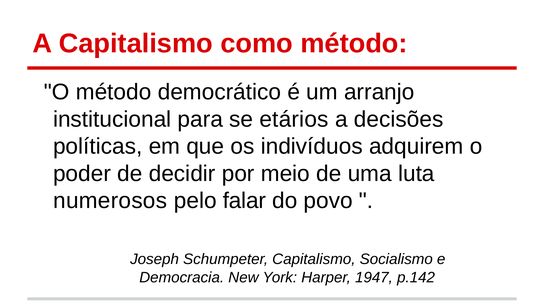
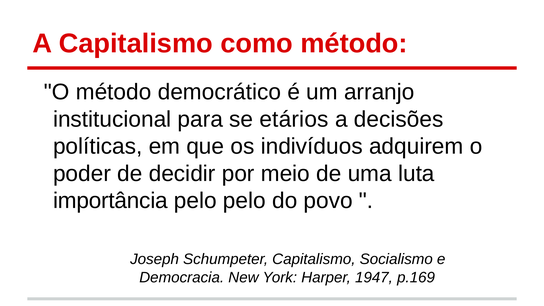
numerosos: numerosos -> importância (110, 201)
pelo falar: falar -> pelo (244, 201)
p.142: p.142 -> p.169 (416, 277)
